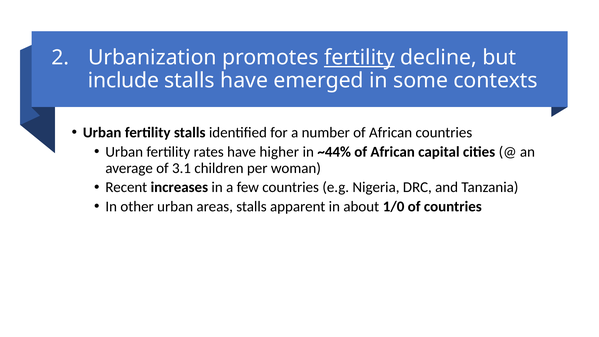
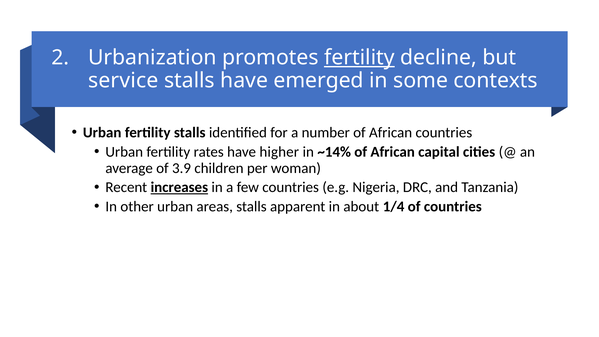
include: include -> service (123, 80)
~44%: ~44% -> ~14% (334, 152)
3.1: 3.1 -> 3.9 (181, 168)
increases underline: none -> present (179, 187)
1/0: 1/0 -> 1/4 (394, 207)
